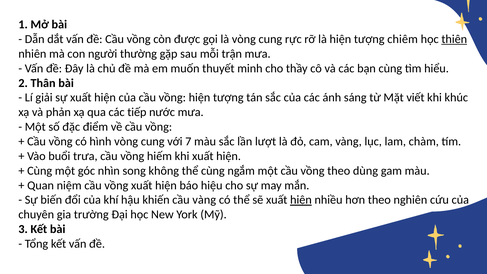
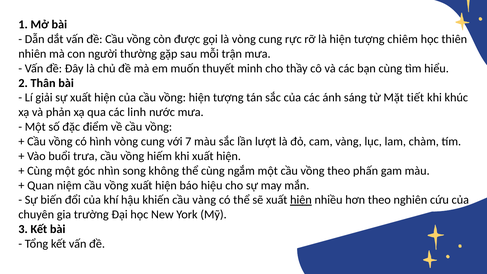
thiên underline: present -> none (454, 39)
viết: viết -> tiết (415, 98)
tiếp: tiếp -> linh (137, 112)
dùng: dùng -> phấn (366, 171)
